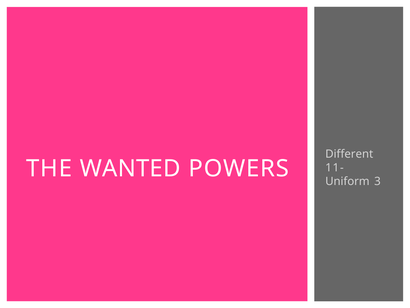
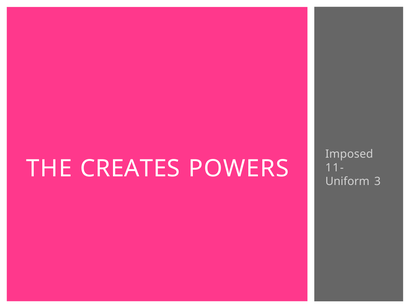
Different: Different -> Imposed (349, 154)
WANTED: WANTED -> CREATES (130, 168)
